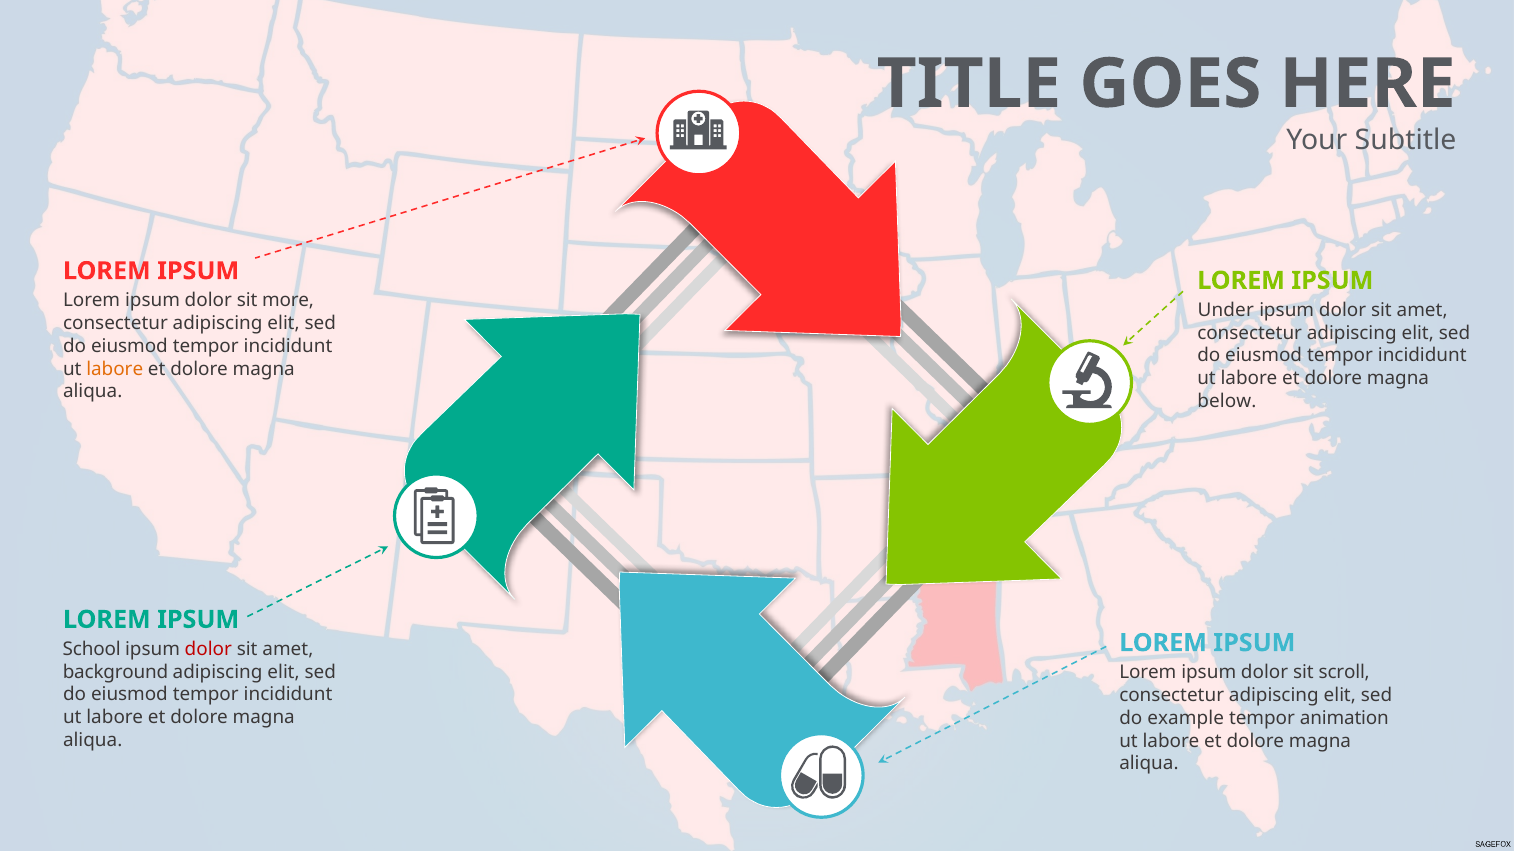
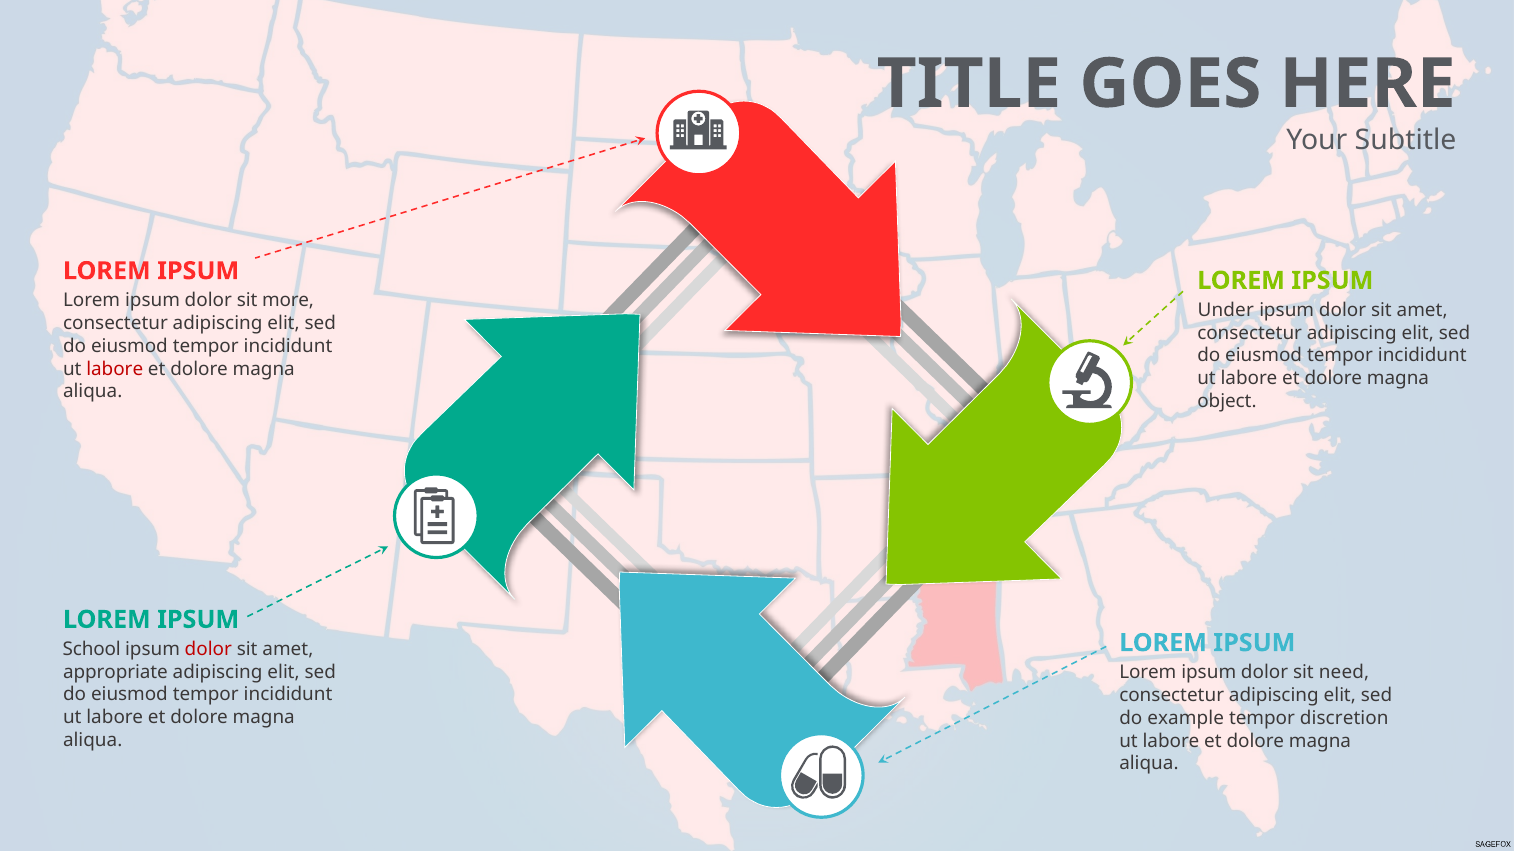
labore colour: orange -> red (115, 369)
below: below -> object (1227, 401)
background: background -> appropriate (115, 673)
scroll: scroll -> need (1344, 673)
animation: animation -> discretion (1344, 719)
